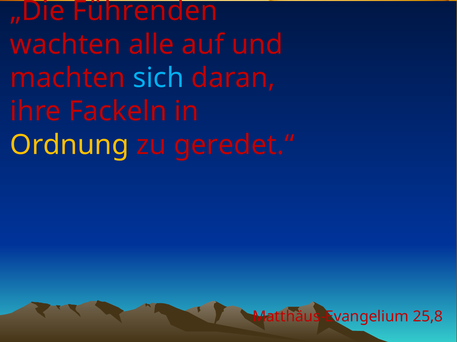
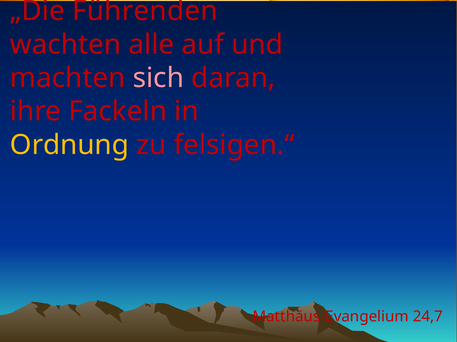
sich colour: light blue -> pink (158, 78)
geredet.“: geredet.“ -> felsigen.“ (234, 145)
25,8: 25,8 -> 24,7 (428, 317)
